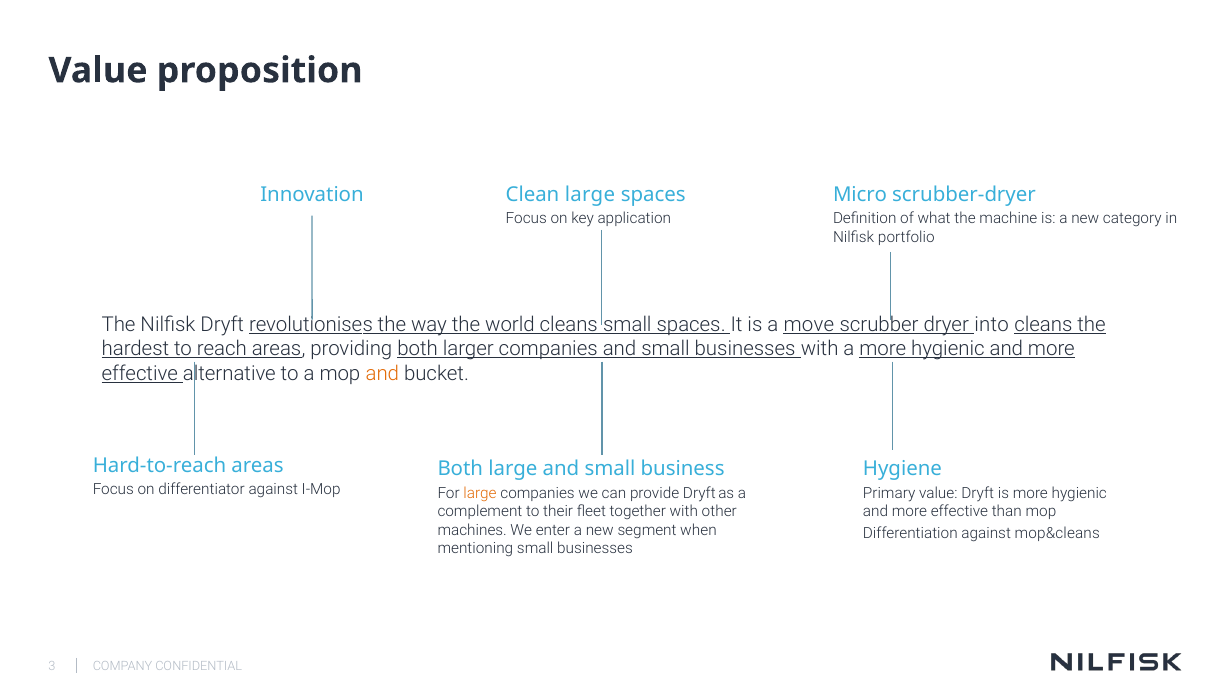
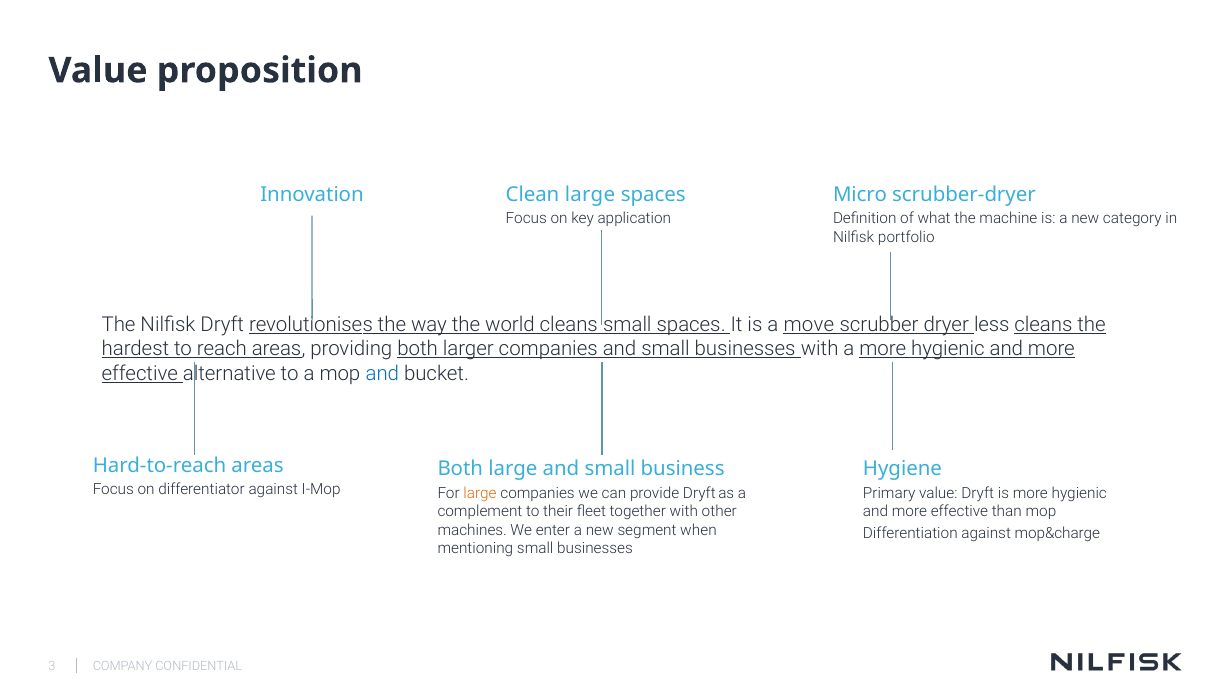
into: into -> less (992, 325)
and colour: orange -> blue (382, 374)
mop&cleans: mop&cleans -> mop&charge (1057, 533)
